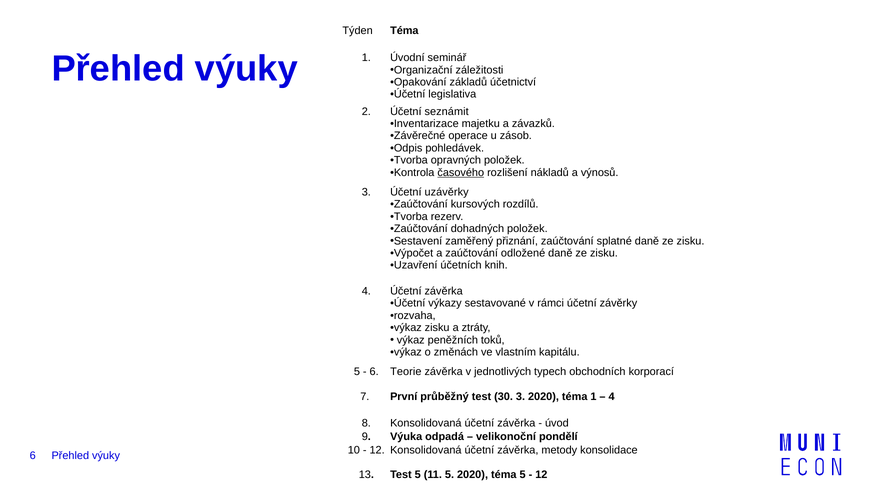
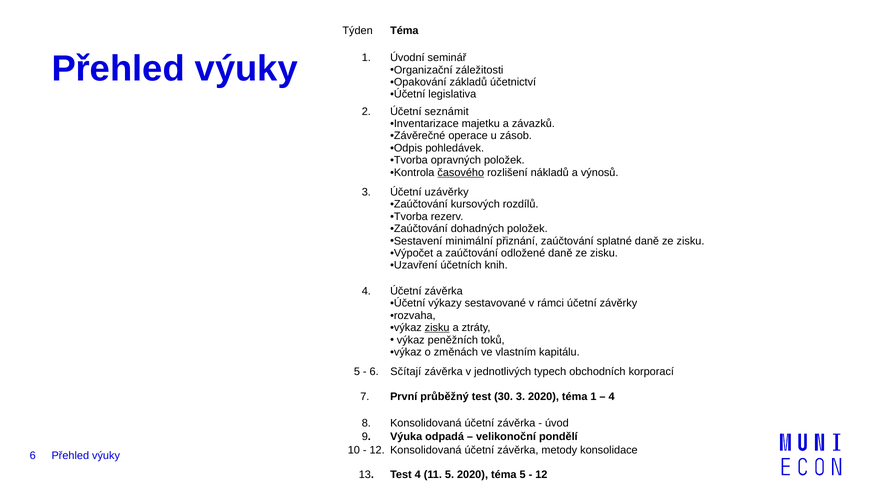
zaměřený: zaměřený -> minimální (469, 241)
zisku underline: none -> present (437, 328)
Teorie: Teorie -> Sčítají (406, 372)
Test 5: 5 -> 4 (418, 475)
